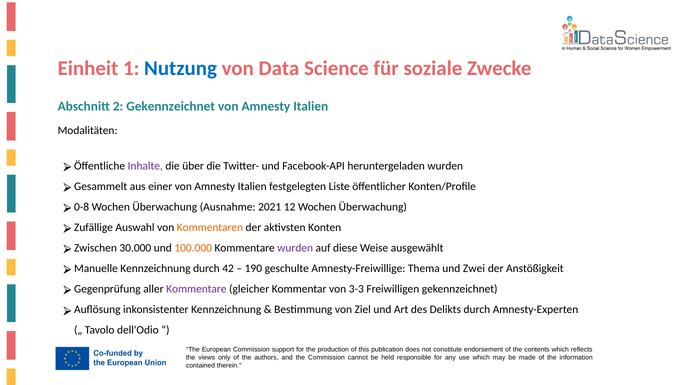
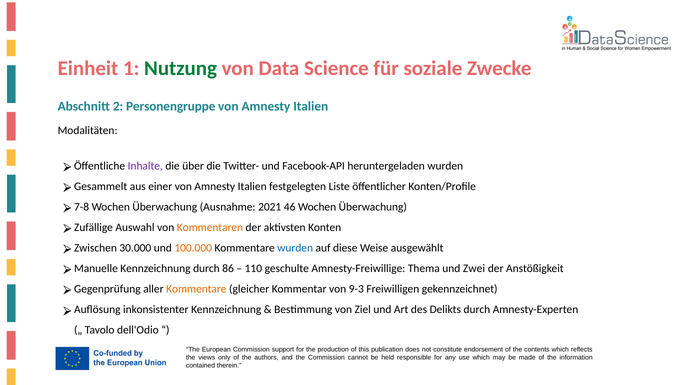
Nutzung colour: blue -> green (181, 69)
2 Gekennzeichnet: Gekennzeichnet -> Personengruppe (171, 106)
0-8: 0-8 -> 7-8 (82, 207)
12: 12 -> 46 (290, 207)
wurden colour: purple -> blue (295, 248)
42: 42 -> 86 (228, 269)
190: 190 -> 110 (253, 269)
Kommentare colour: purple -> orange (196, 289)
3-3: 3-3 -> 9-3 (356, 289)
